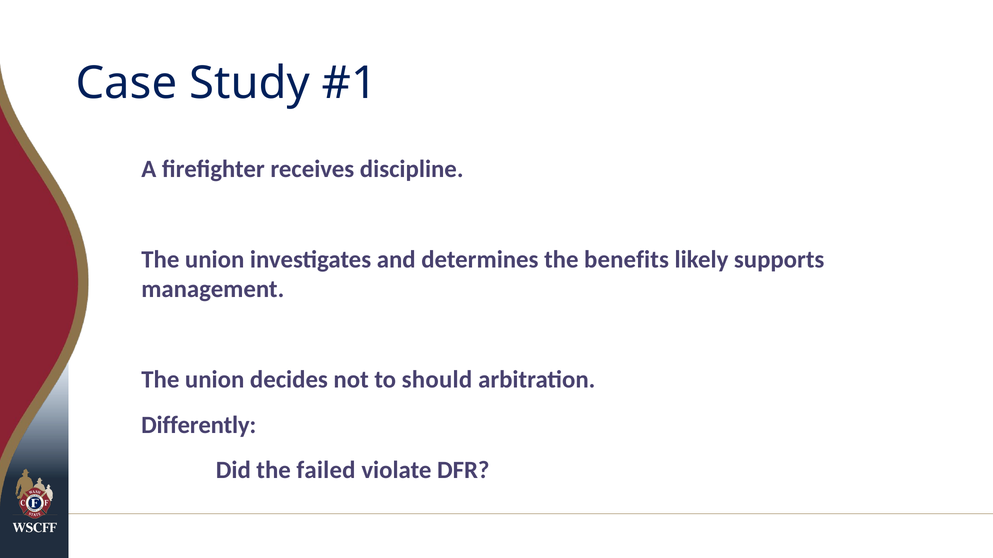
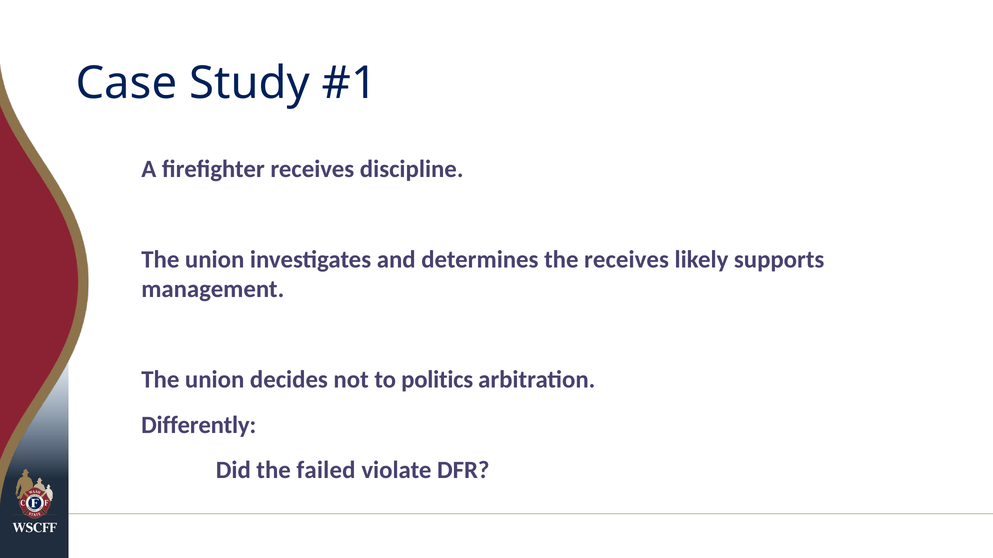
the benefits: benefits -> receives (627, 260)
should: should -> politics (437, 380)
